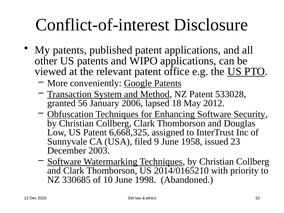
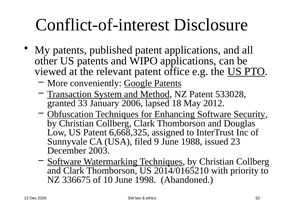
56: 56 -> 33 (83, 103)
1958: 1958 -> 1988 (192, 141)
330685: 330685 -> 336675 (76, 180)
